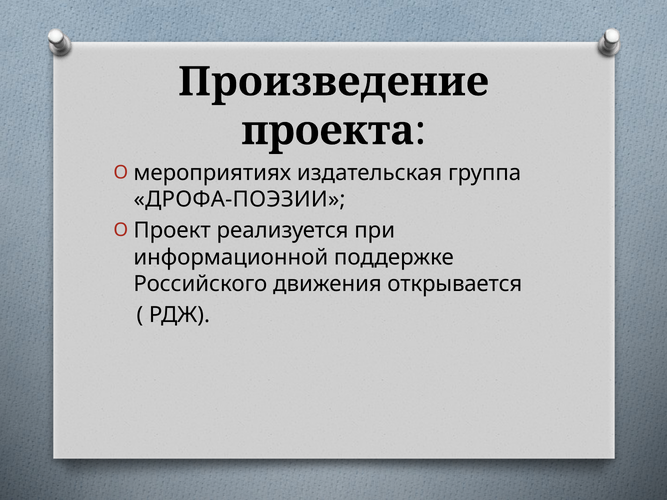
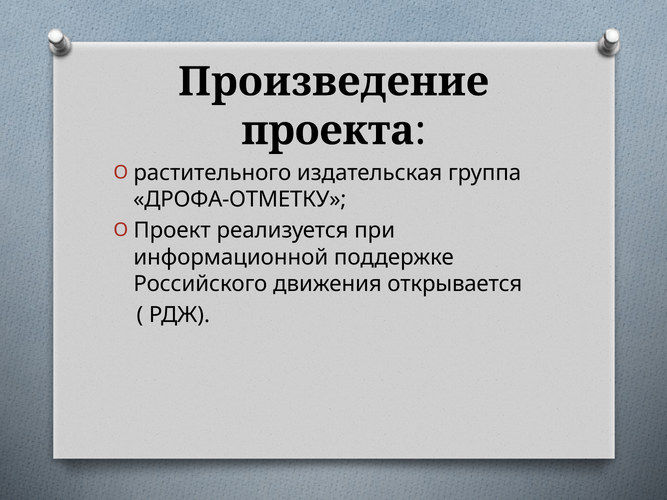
мероприятиях: мероприятиях -> растительного (212, 173)
ДРОФА-ПОЭЗИИ: ДРОФА-ПОЭЗИИ -> ДРОФА-ОТМЕТКУ (240, 200)
